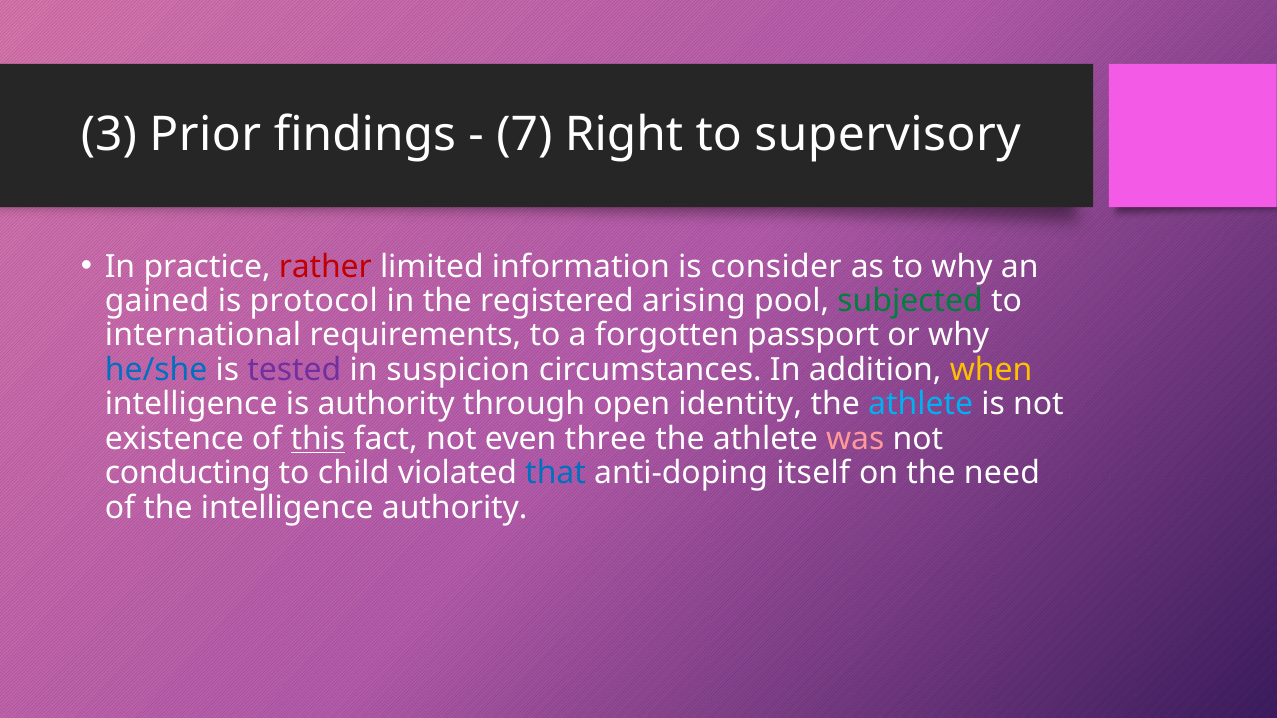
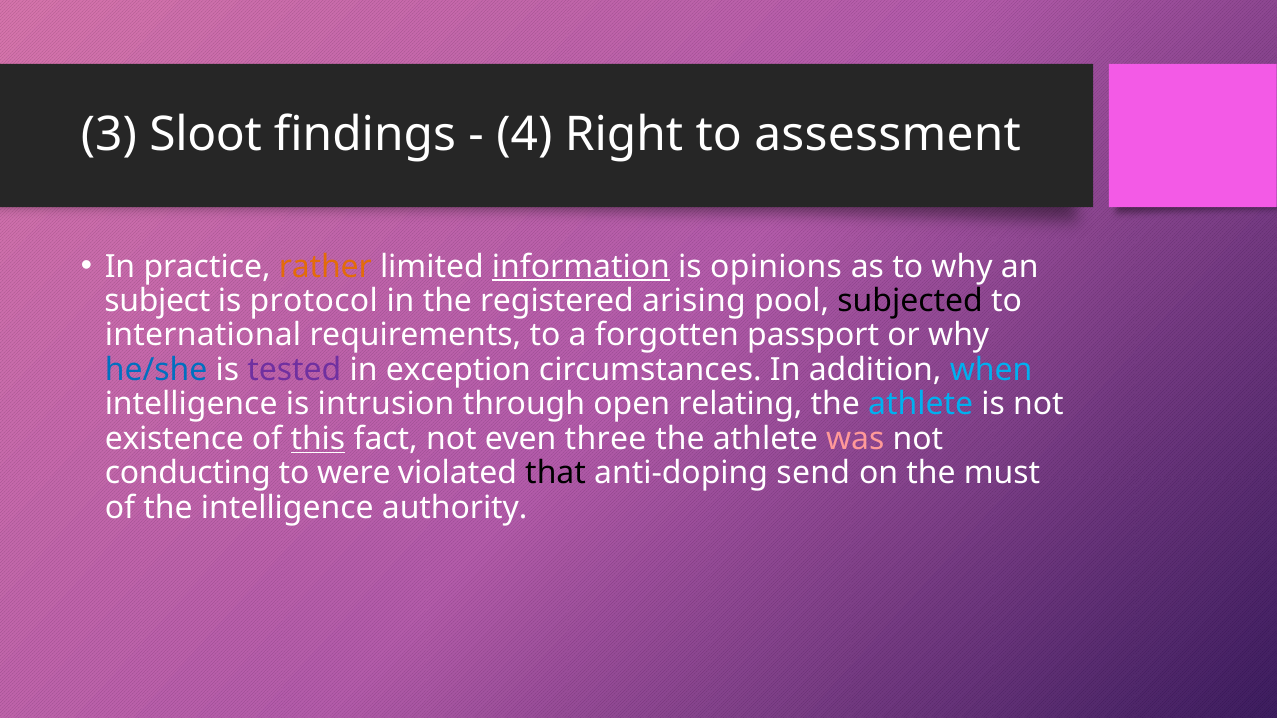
Prior: Prior -> Sloot (206, 135)
7: 7 -> 4 (524, 135)
supervisory: supervisory -> assessment (888, 135)
rather colour: red -> orange (325, 267)
information underline: none -> present (581, 267)
consider: consider -> opinions (776, 267)
gained: gained -> subject (157, 301)
subjected colour: green -> black (910, 301)
suspicion: suspicion -> exception (458, 370)
when colour: yellow -> light blue (991, 370)
is authority: authority -> intrusion (386, 404)
identity: identity -> relating (740, 404)
child: child -> were (354, 473)
that colour: blue -> black (556, 473)
itself: itself -> send (813, 473)
need: need -> must (1002, 473)
